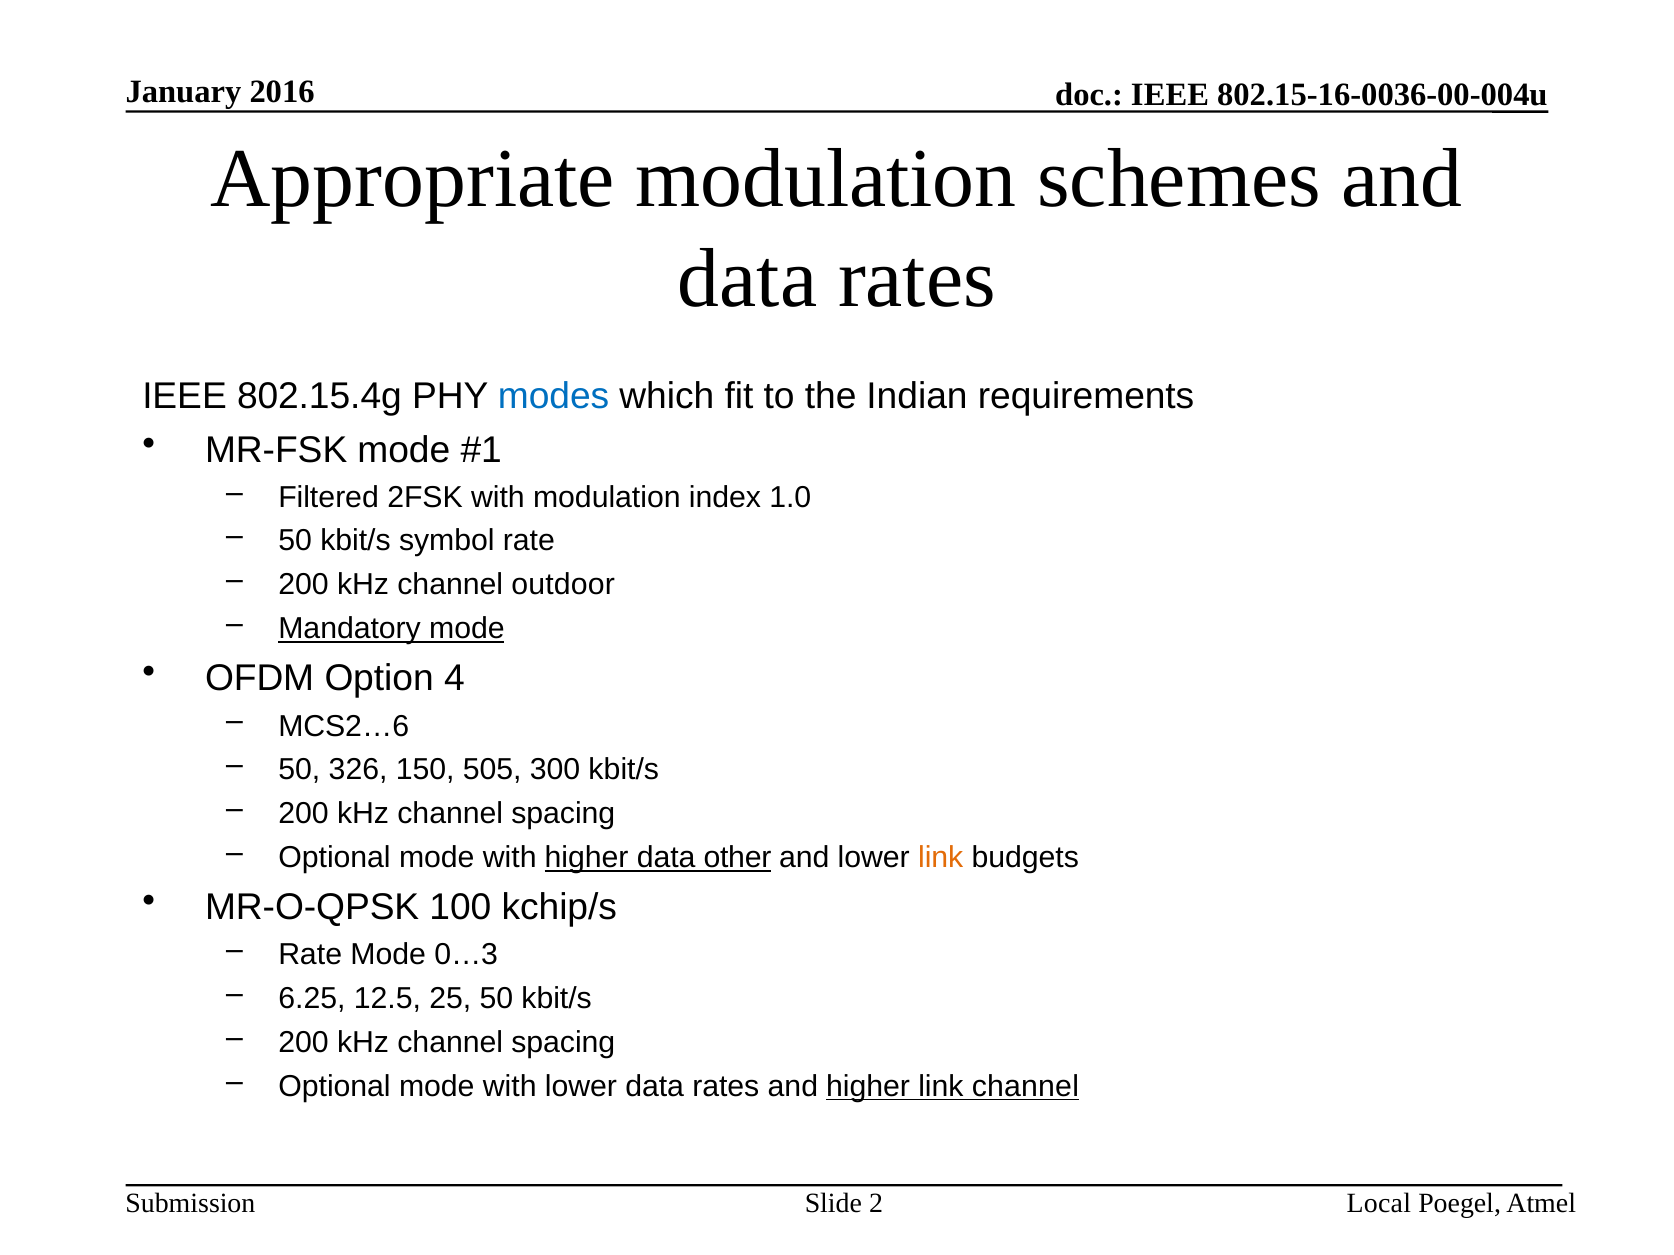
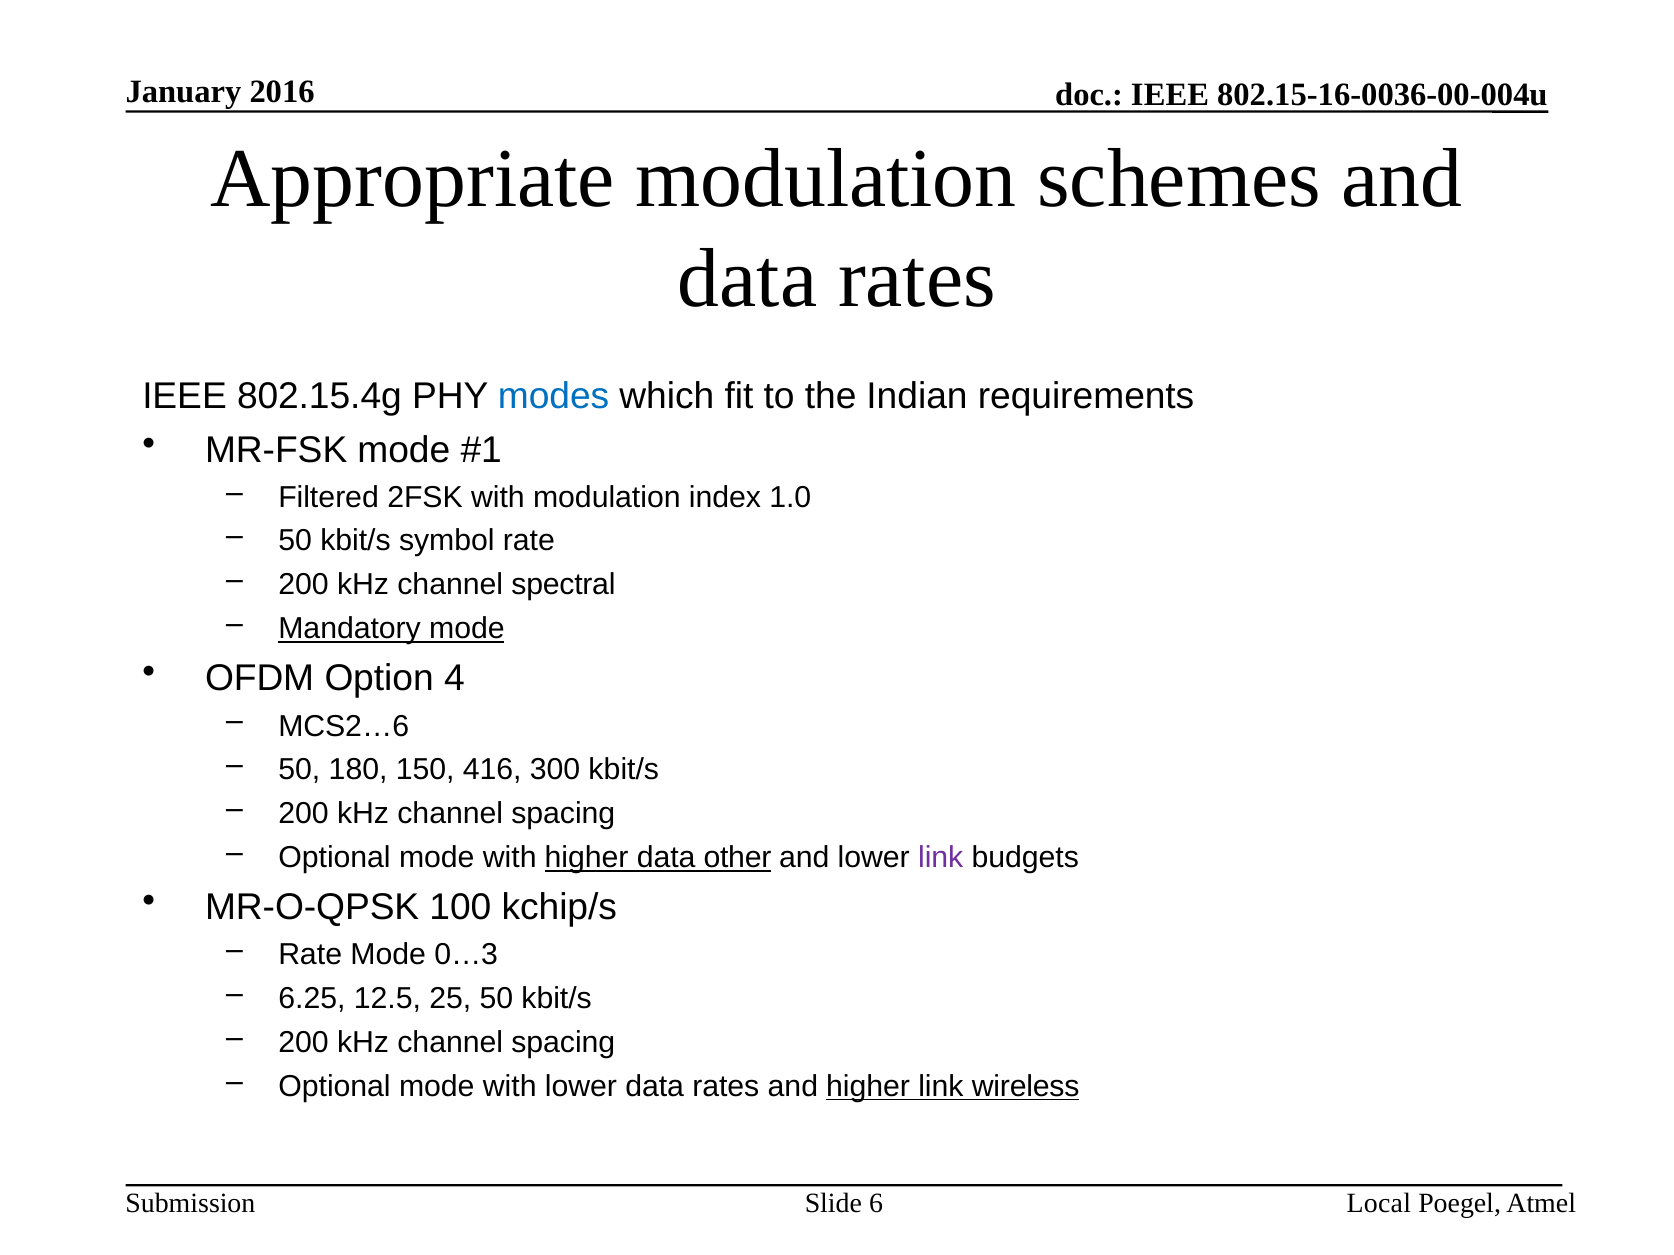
outdoor: outdoor -> spectral (563, 585)
326: 326 -> 180 (358, 770)
505: 505 -> 416 (492, 770)
link colour: orange -> purple (941, 858)
link channel: channel -> wireless (1026, 1087)
2: 2 -> 6 (876, 1204)
